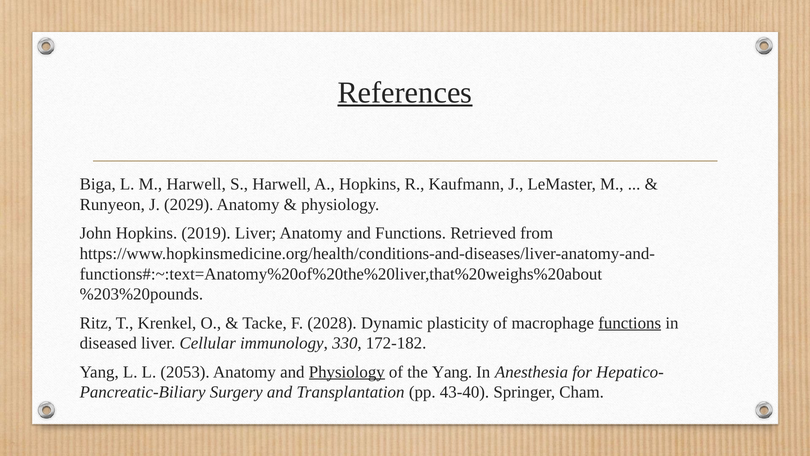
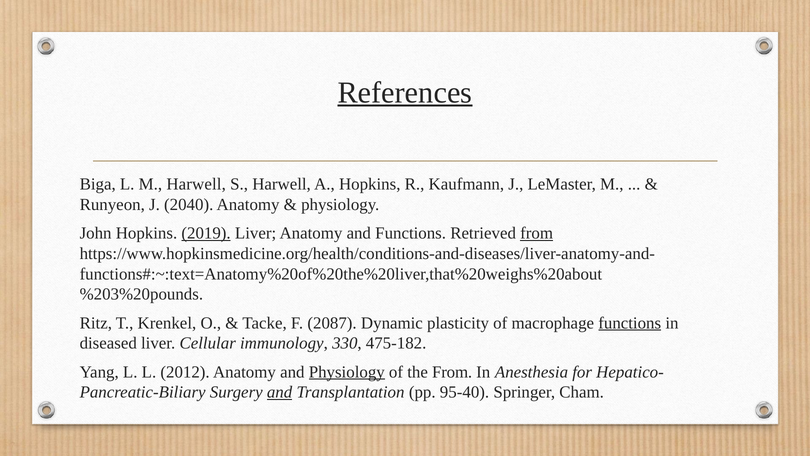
2029: 2029 -> 2040 (189, 204)
2019 underline: none -> present (206, 233)
from underline: none -> present (537, 233)
2028: 2028 -> 2087 (332, 323)
172-182: 172-182 -> 475-182 (396, 343)
2053: 2053 -> 2012 (185, 372)
the Yang: Yang -> From (452, 372)
and underline: none -> present (280, 392)
43-40: 43-40 -> 95-40 (465, 392)
